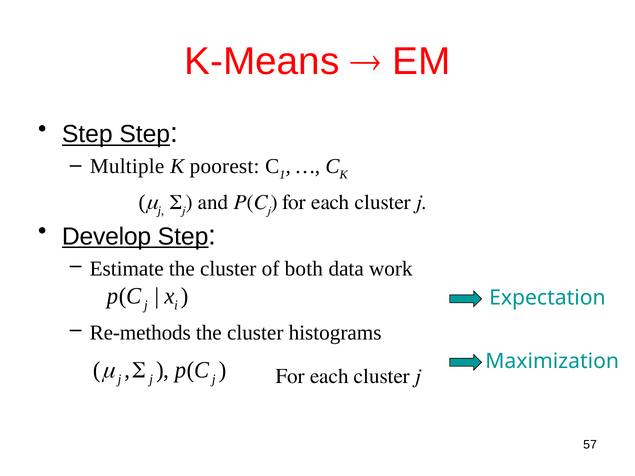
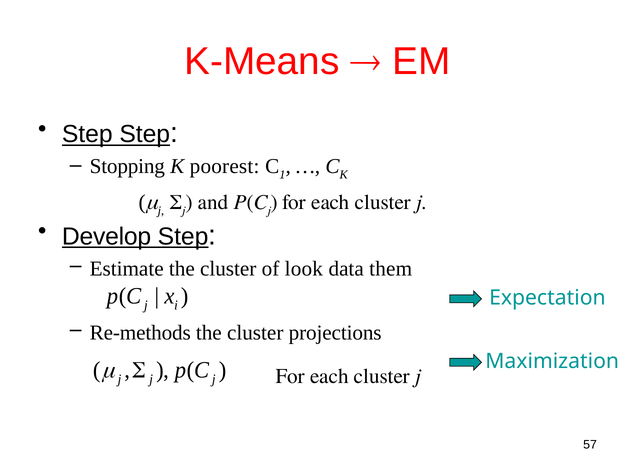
Multiple: Multiple -> Stopping (127, 167)
both: both -> look (304, 269)
work: work -> them (391, 269)
histograms: histograms -> projections (335, 333)
